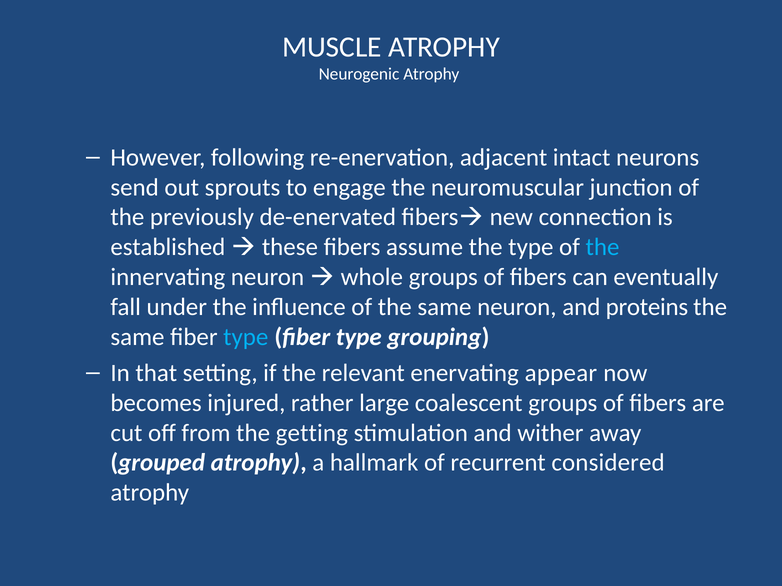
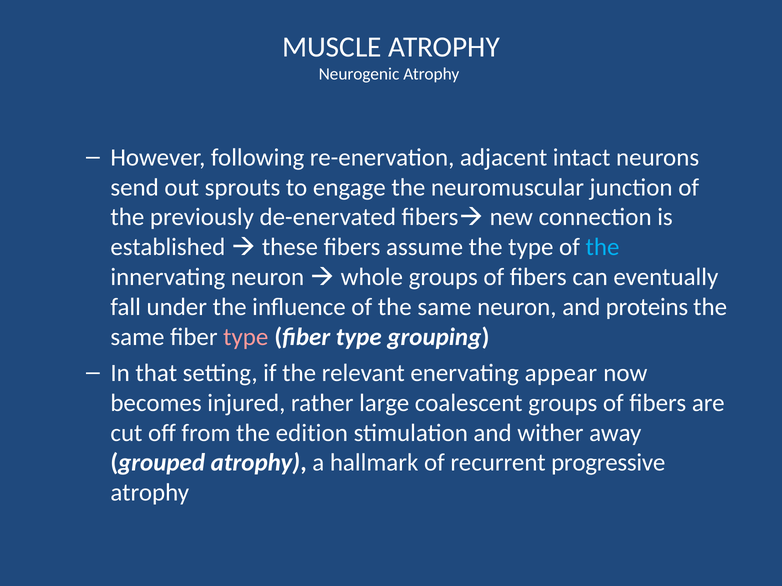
type colour: light blue -> pink (246, 337)
getting: getting -> edition (312, 433)
considered: considered -> progressive (608, 463)
